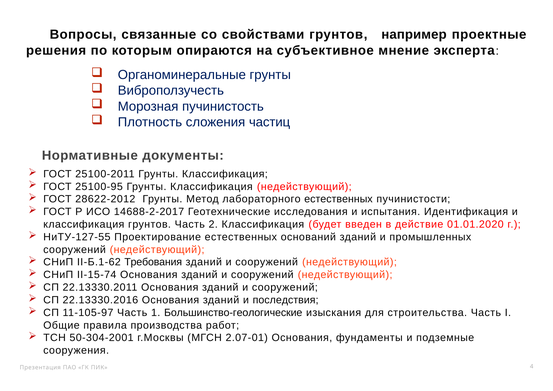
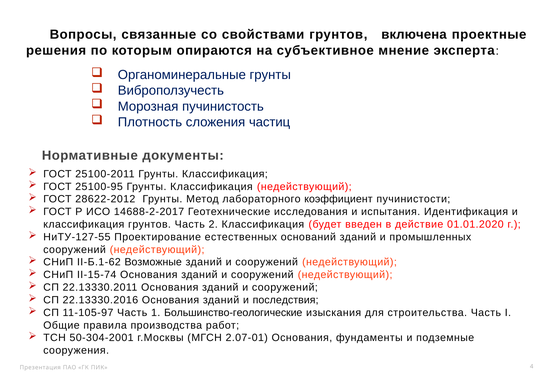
например: например -> включена (414, 35)
лабораторного естественных: естественных -> коэффициент (338, 199)
Требования: Требования -> Возможные (153, 262)
